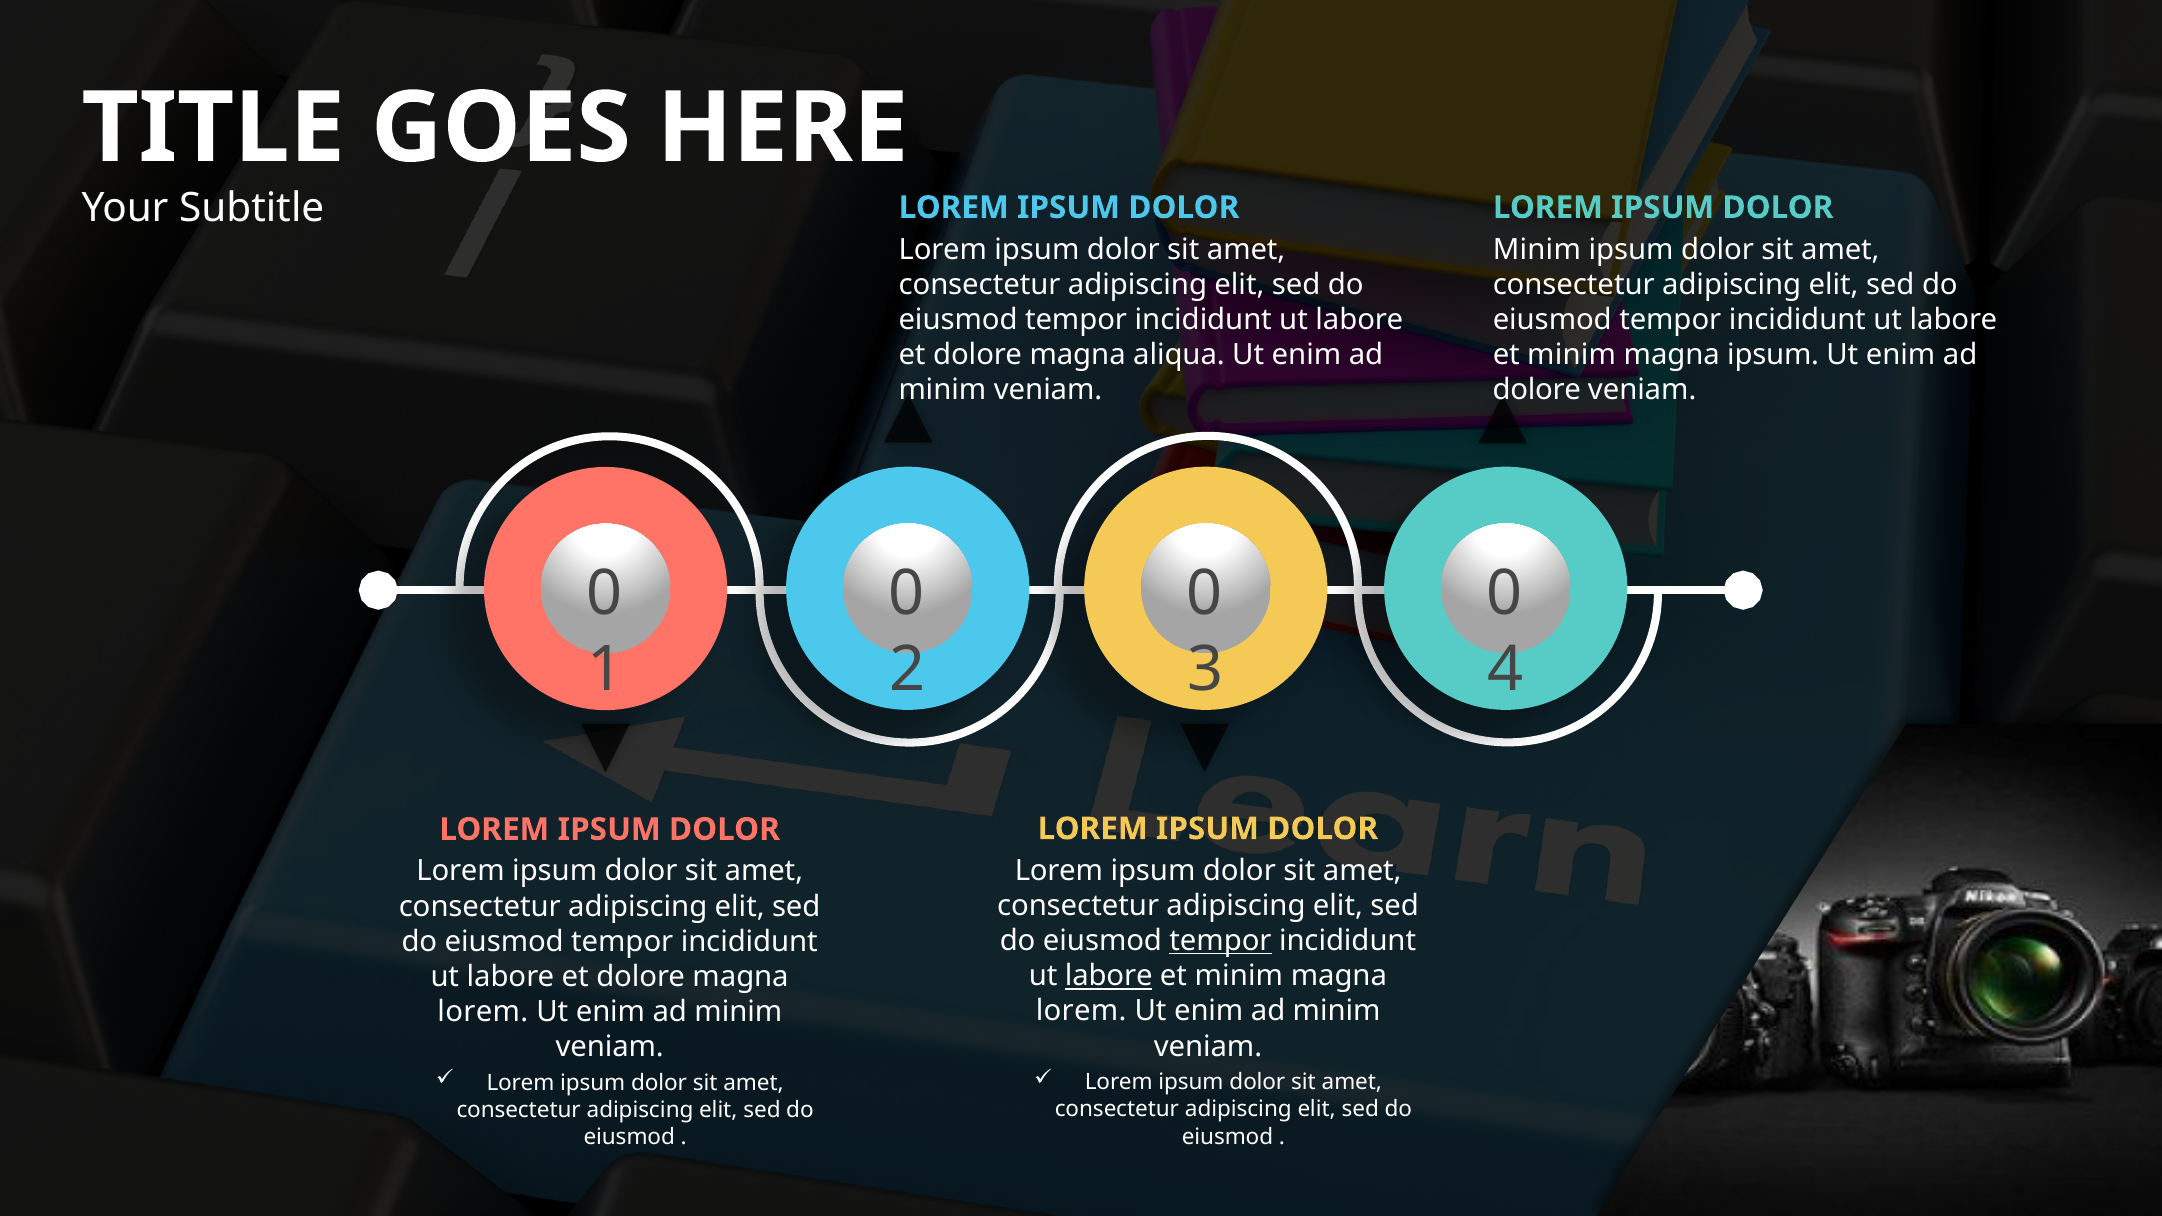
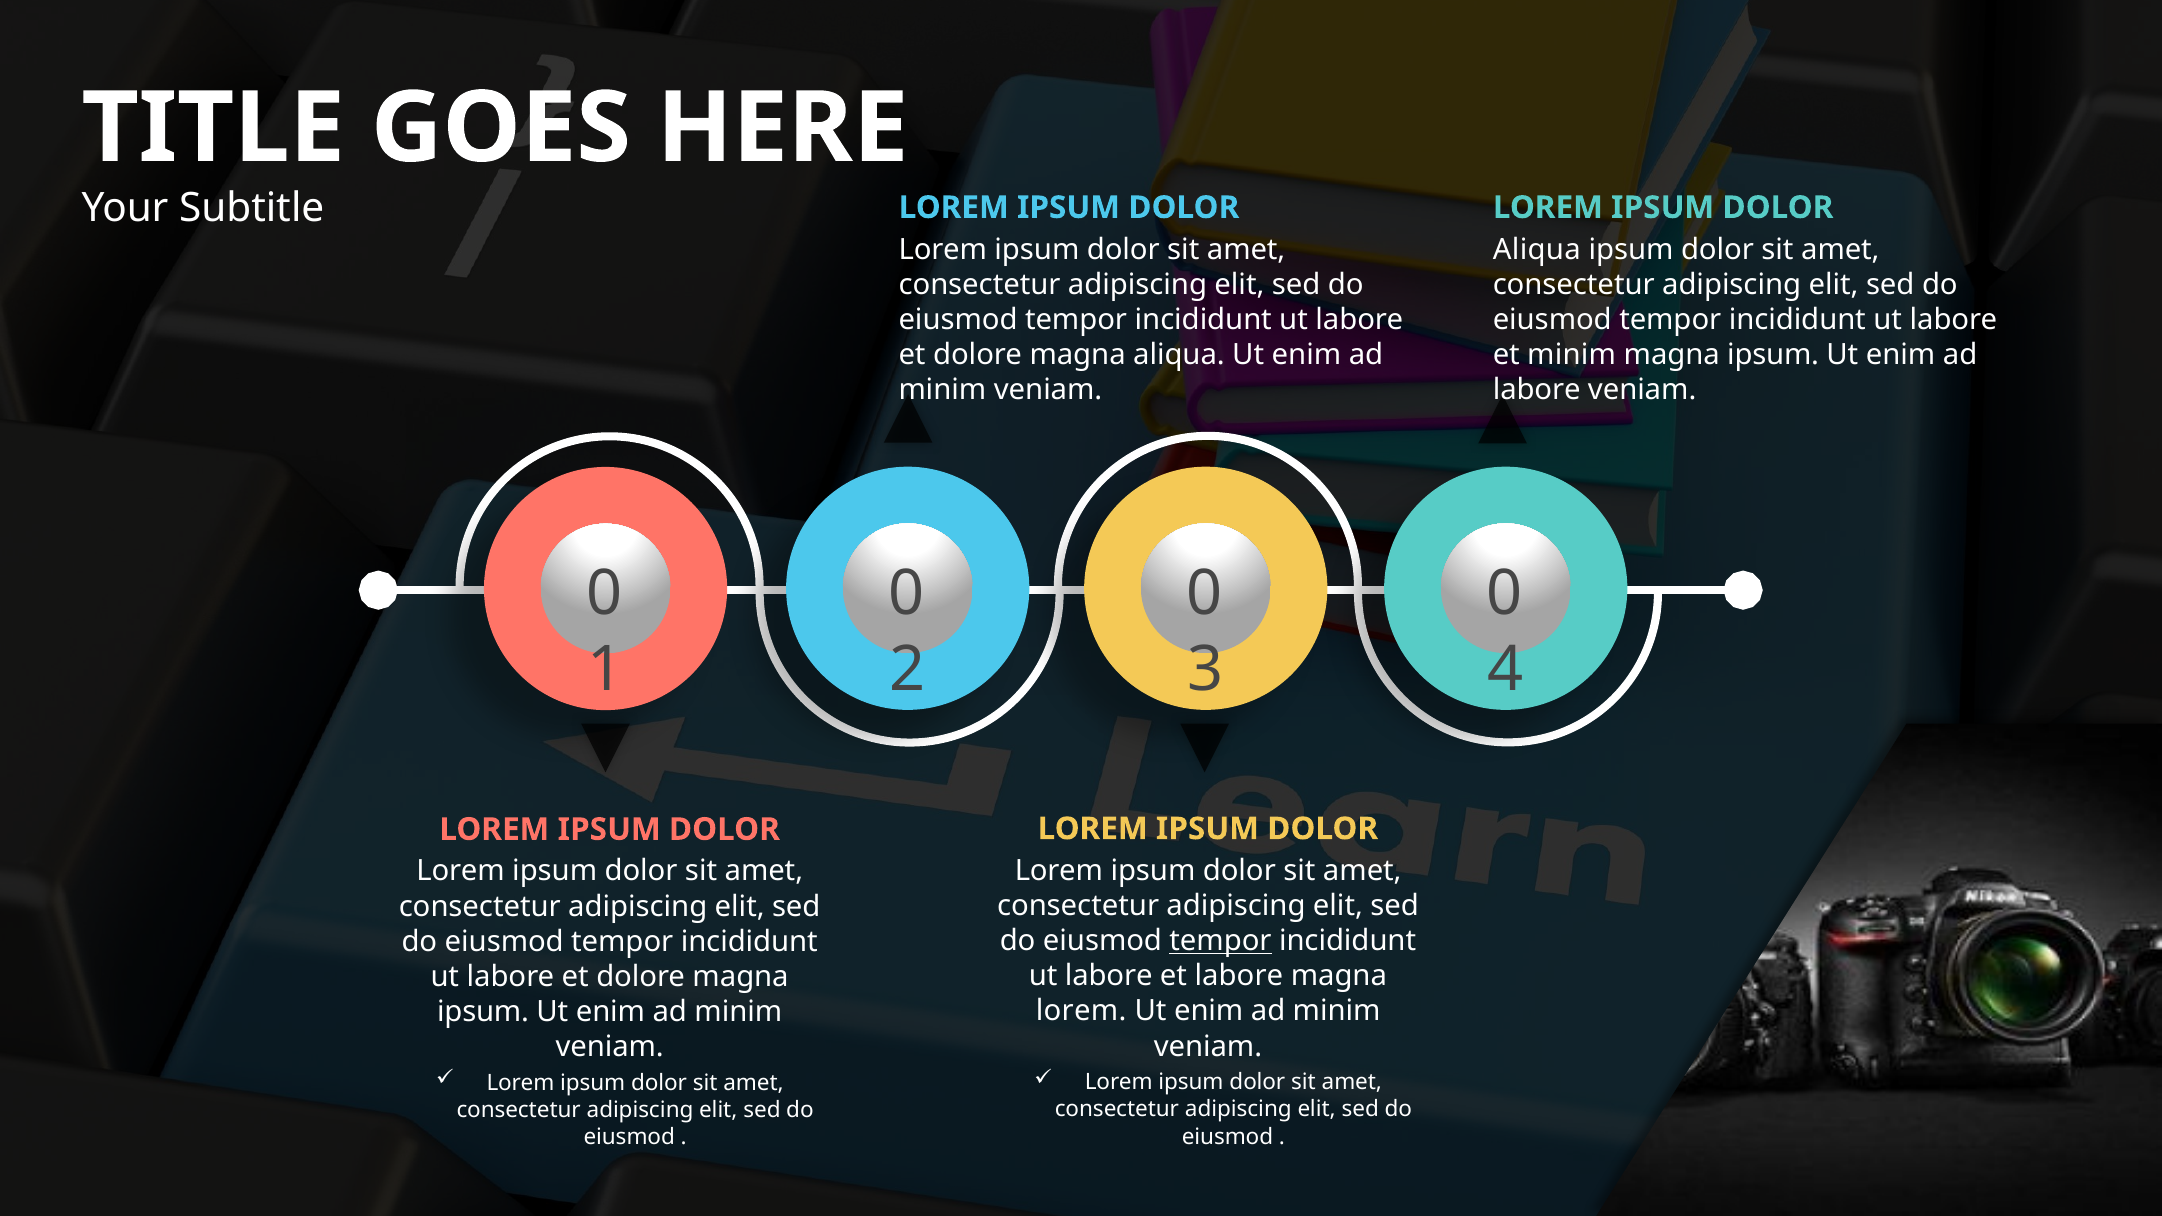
Minim: Minim -> Aliqua (1537, 249)
dolore: dolore -> labore (1537, 390)
labore underline: present -> none (1109, 976)
minim: minim -> labore (1239, 976)
lorem: lorem -> ipsum (483, 1012)
